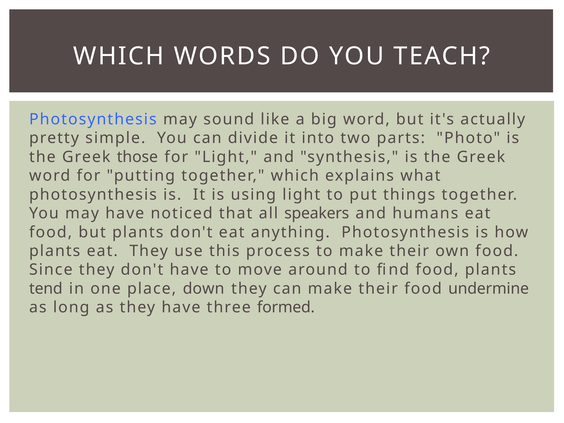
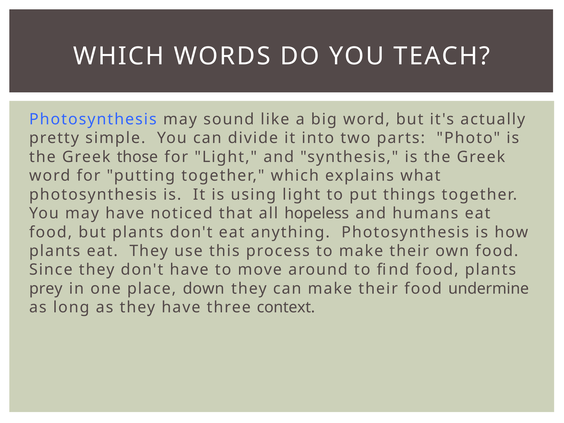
speakers: speakers -> hopeless (317, 213)
tend: tend -> prey (46, 289)
formed: formed -> context (286, 307)
